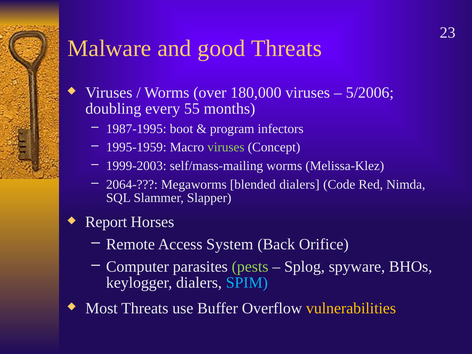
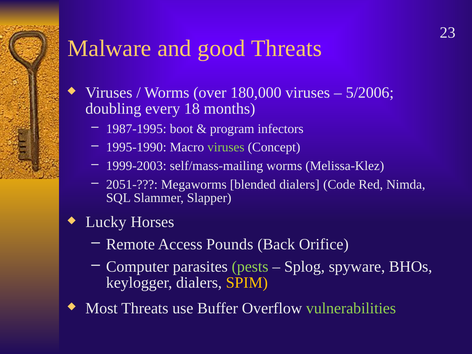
55: 55 -> 18 (192, 109)
1995-1959: 1995-1959 -> 1995-1990 (136, 147)
2064-: 2064- -> 2051- (132, 185)
Report: Report -> Lucky (106, 222)
System: System -> Pounds (230, 244)
SPIM colour: light blue -> yellow (247, 283)
vulnerabilities colour: yellow -> light green (351, 308)
